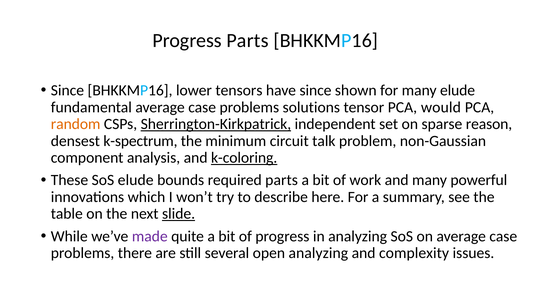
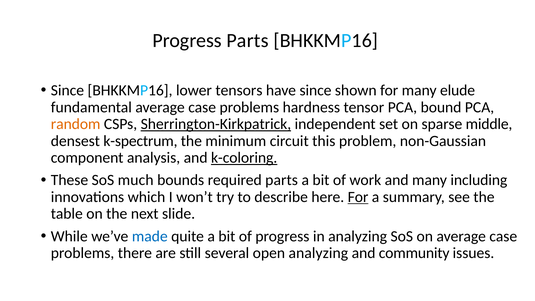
solutions: solutions -> hardness (311, 107)
would: would -> bound (441, 107)
reason: reason -> middle (489, 124)
talk: talk -> this (324, 141)
SoS elude: elude -> much (136, 180)
powerful: powerful -> including (479, 180)
For underline: none -> present (358, 197)
slide underline: present -> none (179, 214)
made colour: purple -> blue (150, 236)
complexity: complexity -> community (414, 253)
